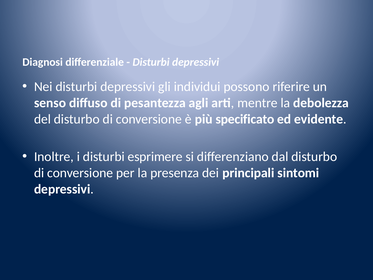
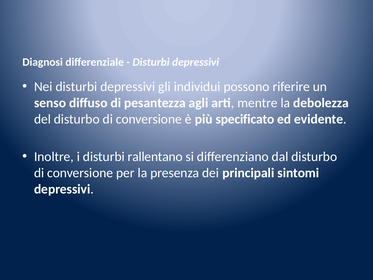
esprimere: esprimere -> rallentano (155, 157)
